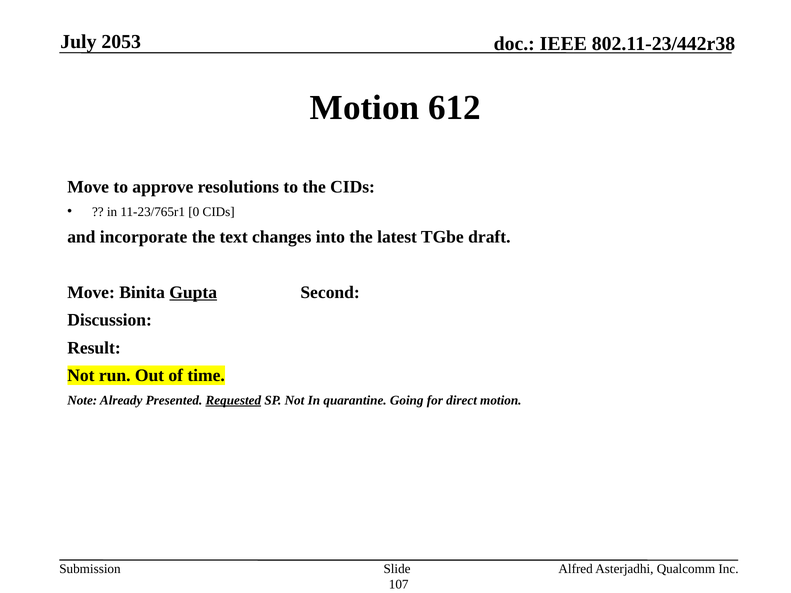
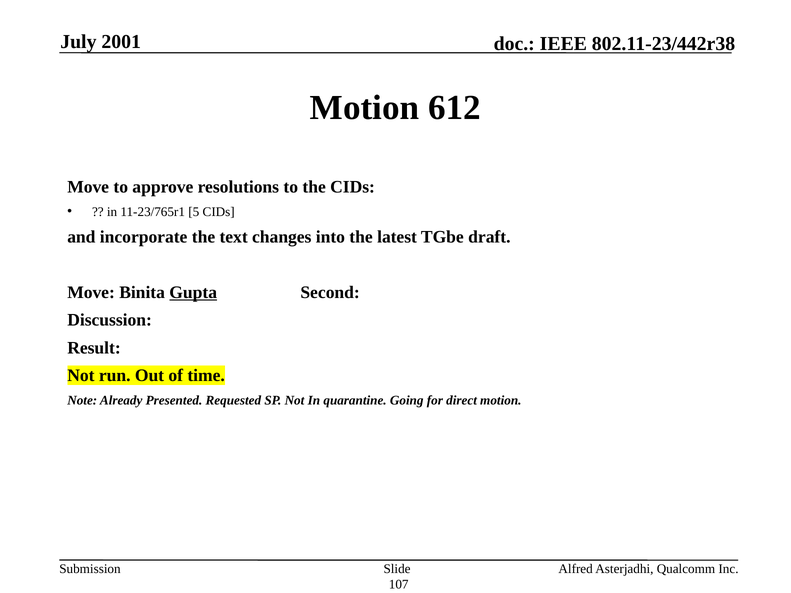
2053: 2053 -> 2001 (121, 42)
0: 0 -> 5 (194, 212)
Requested underline: present -> none (233, 400)
